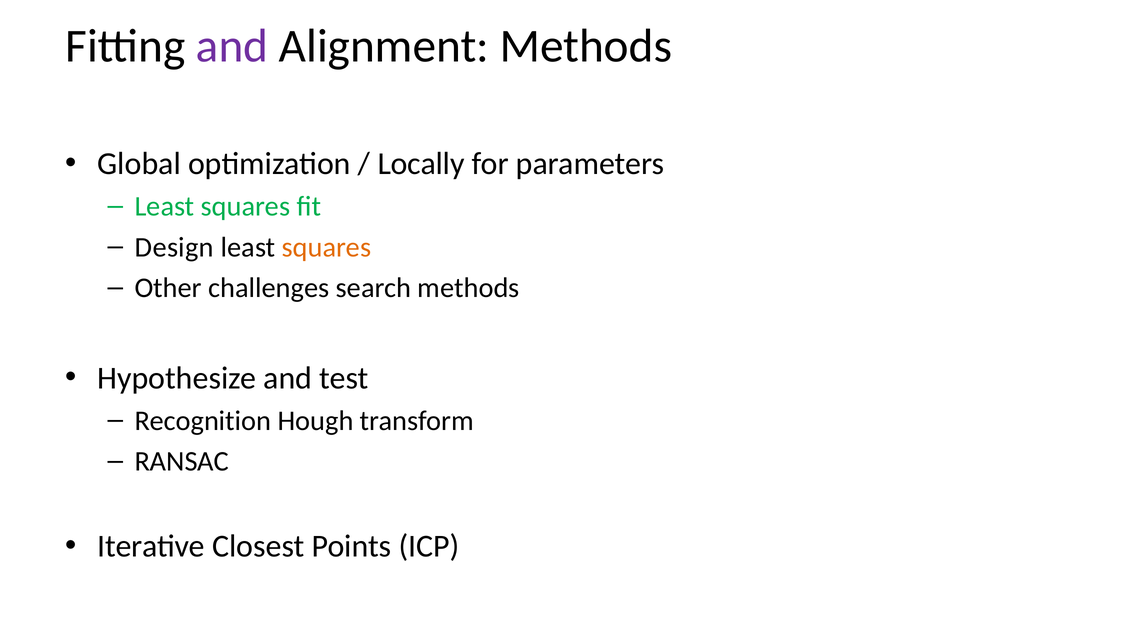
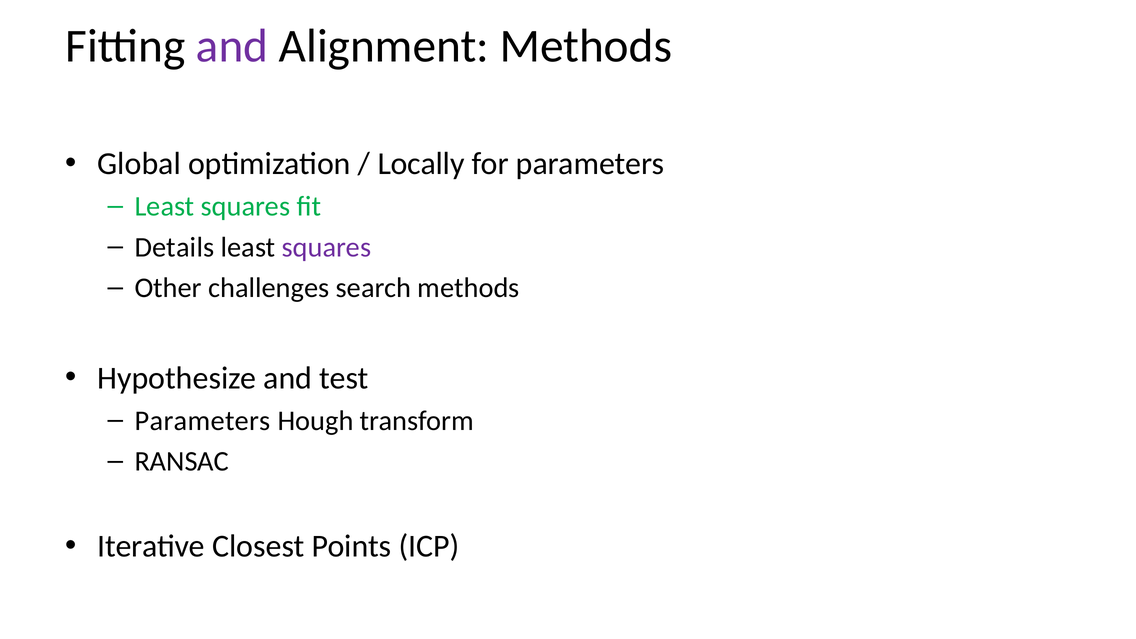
Design: Design -> Details (174, 247)
squares colour: orange -> purple (326, 247)
Recognition: Recognition -> Parameters (203, 421)
